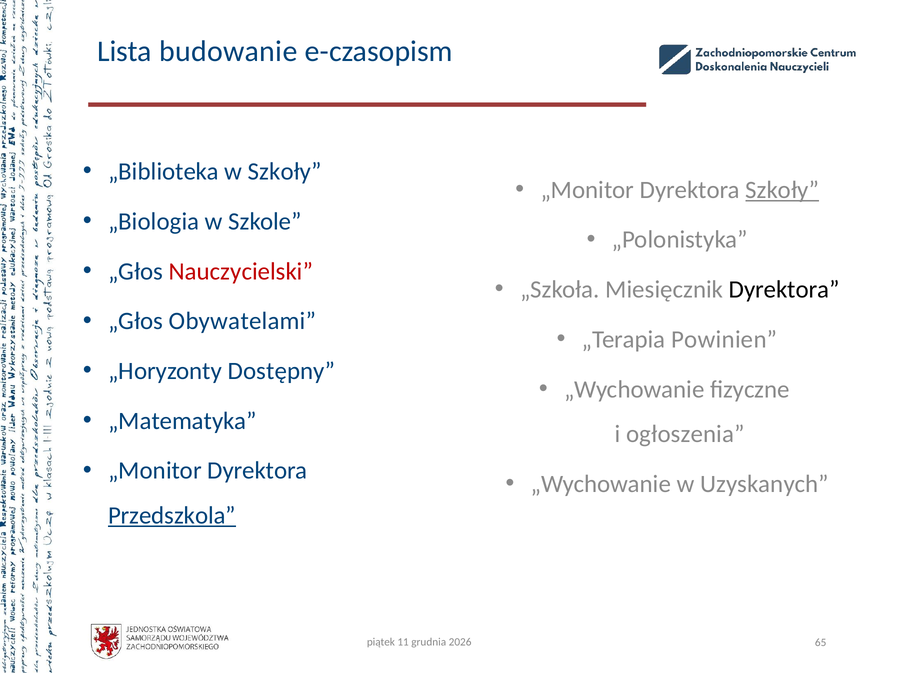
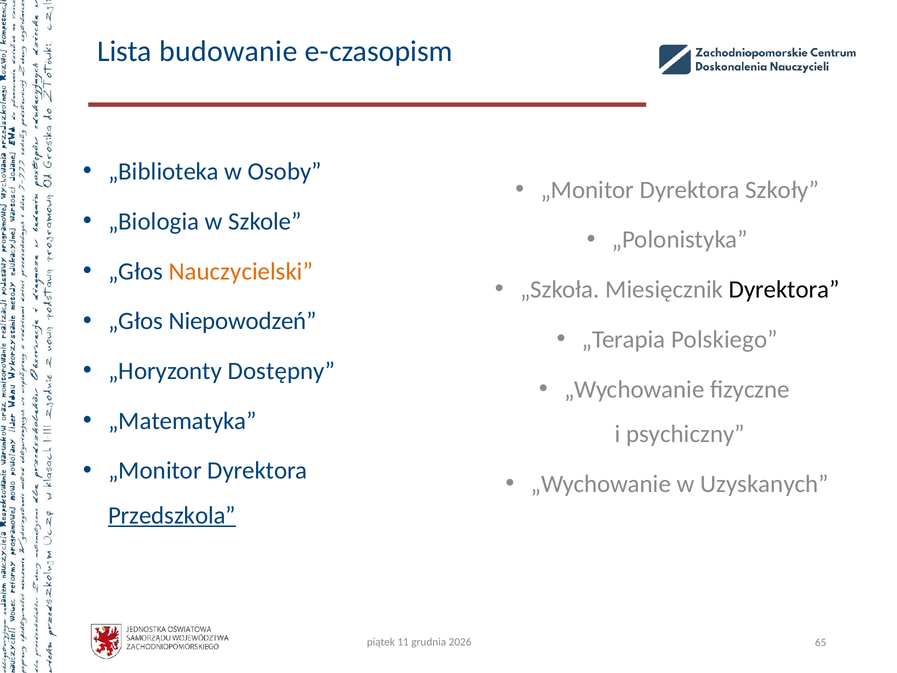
w Szkoły: Szkoły -> Osoby (285, 172)
Szkoły underline: present -> none (782, 190)
Nauczycielski colour: red -> orange (241, 271)
Obywatelami: Obywatelami -> Niepowodzeń (243, 321)
Powinien: Powinien -> Polskiego (724, 339)
ogłoszenia: ogłoszenia -> psychiczny (685, 434)
